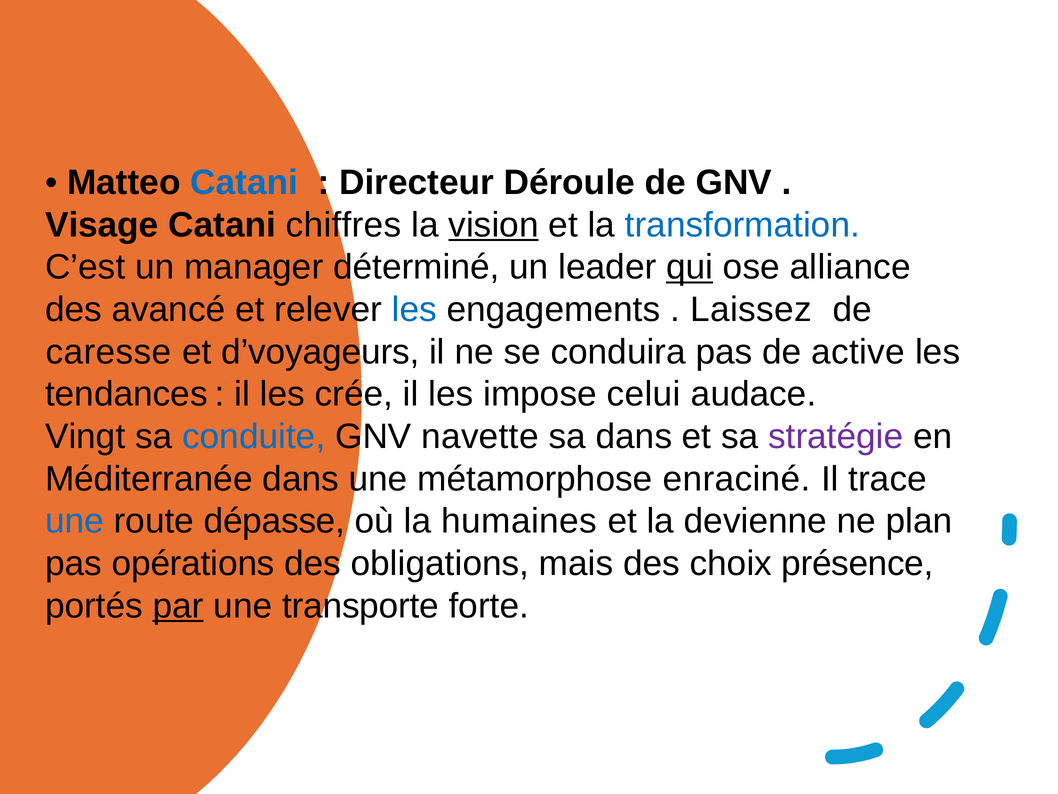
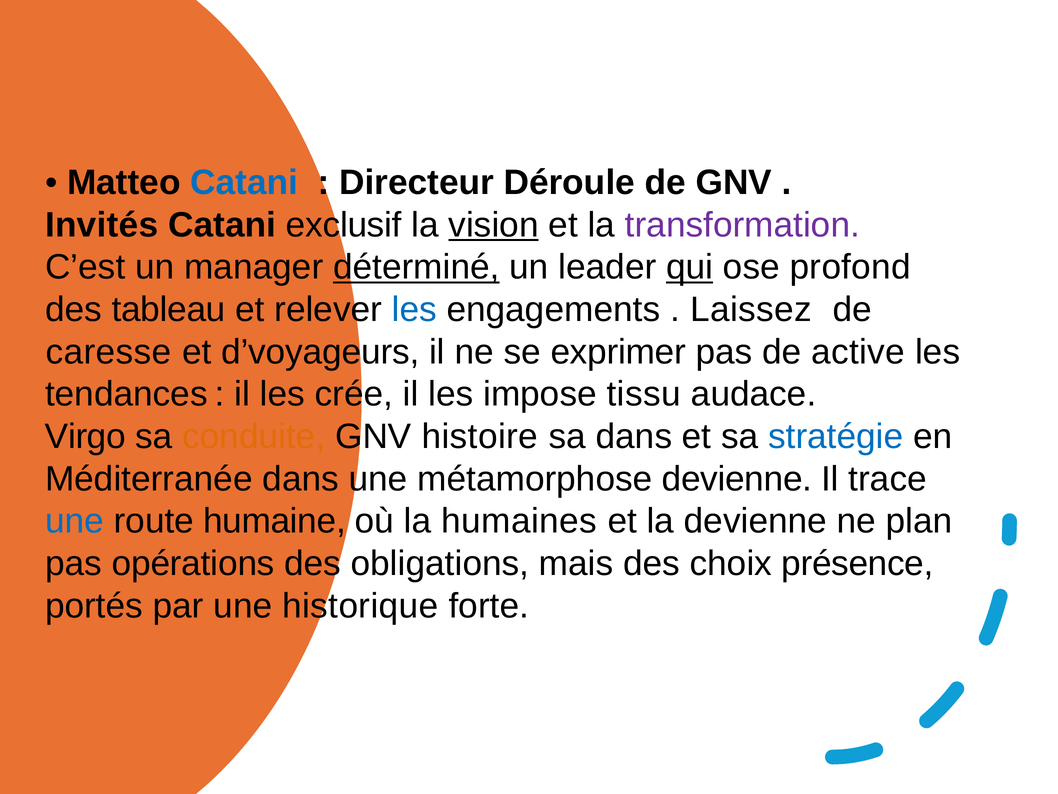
Visage: Visage -> Invités (102, 225)
chiffres: chiffres -> exclusif (344, 225)
transformation colour: blue -> purple (742, 225)
déterminé underline: none -> present (416, 267)
alliance: alliance -> profond (850, 267)
avancé: avancé -> tableau (169, 309)
conduira: conduira -> exprimer (618, 352)
celui: celui -> tissu (644, 394)
Vingt: Vingt -> Virgo (85, 436)
conduite colour: blue -> orange (254, 436)
navette: navette -> histoire (480, 436)
stratégie colour: purple -> blue (836, 436)
métamorphose enraciné: enraciné -> devienne (737, 479)
dépasse: dépasse -> humaine (274, 521)
par underline: present -> none (178, 606)
transporte: transporte -> historique (360, 606)
